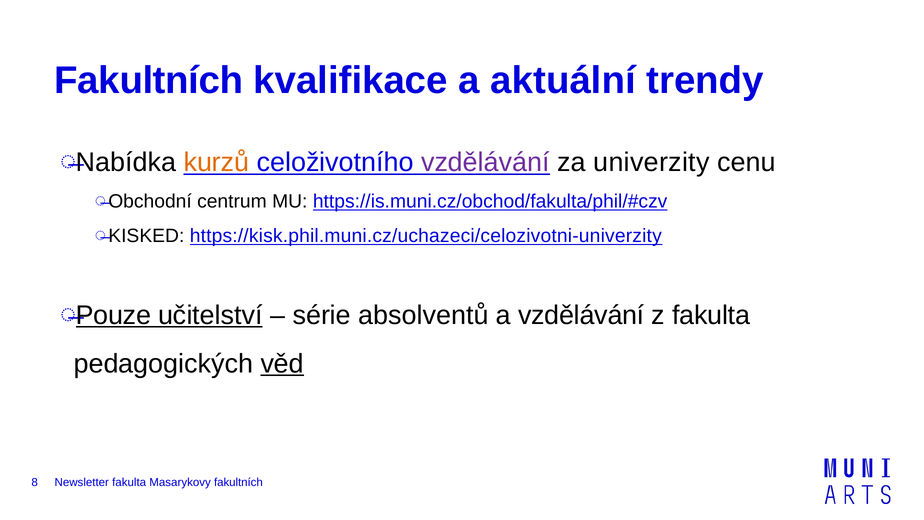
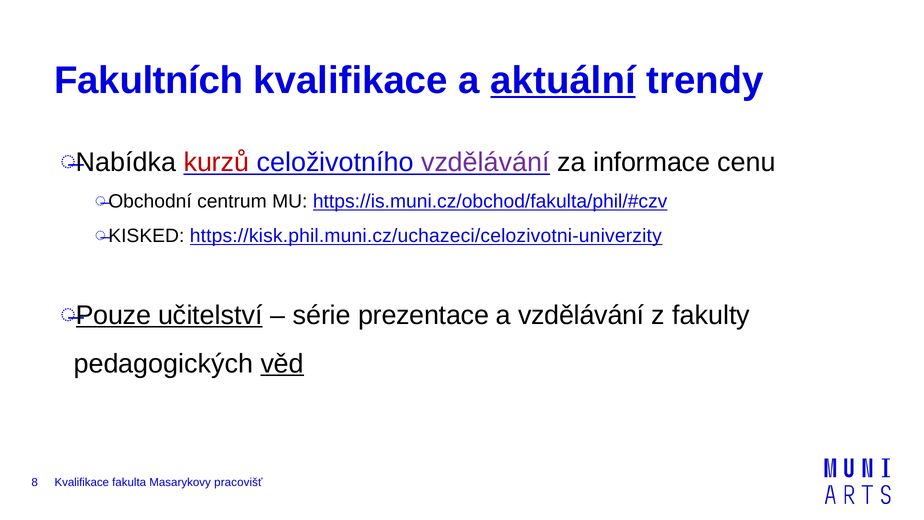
aktuální underline: none -> present (563, 80)
kurzů colour: orange -> red (216, 162)
univerzity: univerzity -> informace (652, 162)
absolventů: absolventů -> prezentace (424, 315)
z fakulta: fakulta -> fakulty (711, 315)
Newsletter: Newsletter -> Kvalifikace (82, 482)
Masarykovy fakultních: fakultních -> pracovišť (238, 482)
